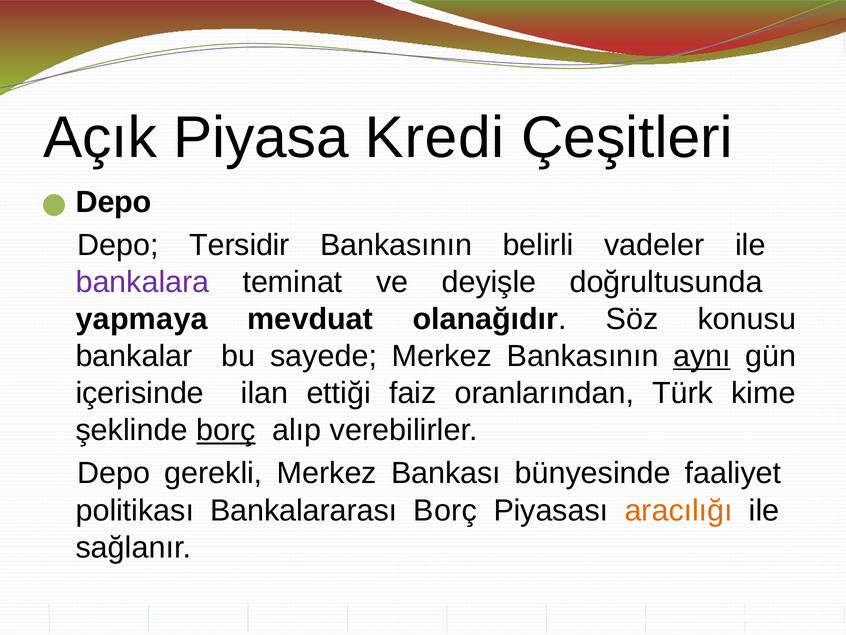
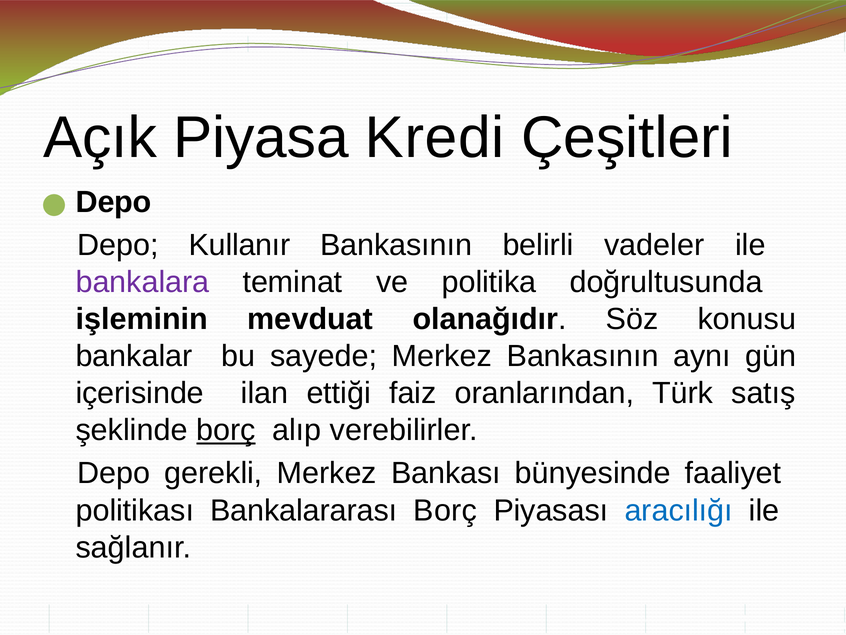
Tersidir: Tersidir -> Kullanır (240, 245)
deyişle: deyişle -> politika (489, 282)
yapmaya: yapmaya -> işleminin (142, 319)
aynı underline: present -> none (702, 356)
kime: kime -> satış (763, 393)
aracılığı colour: orange -> blue (679, 510)
